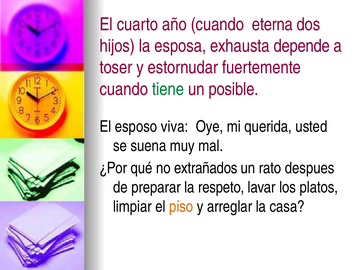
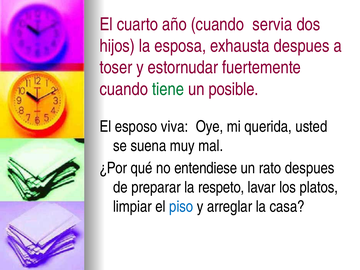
eterna: eterna -> servia (272, 24)
exhausta depende: depende -> despues (302, 46)
extrañados: extrañados -> entendiese (206, 168)
piso colour: orange -> blue (181, 207)
